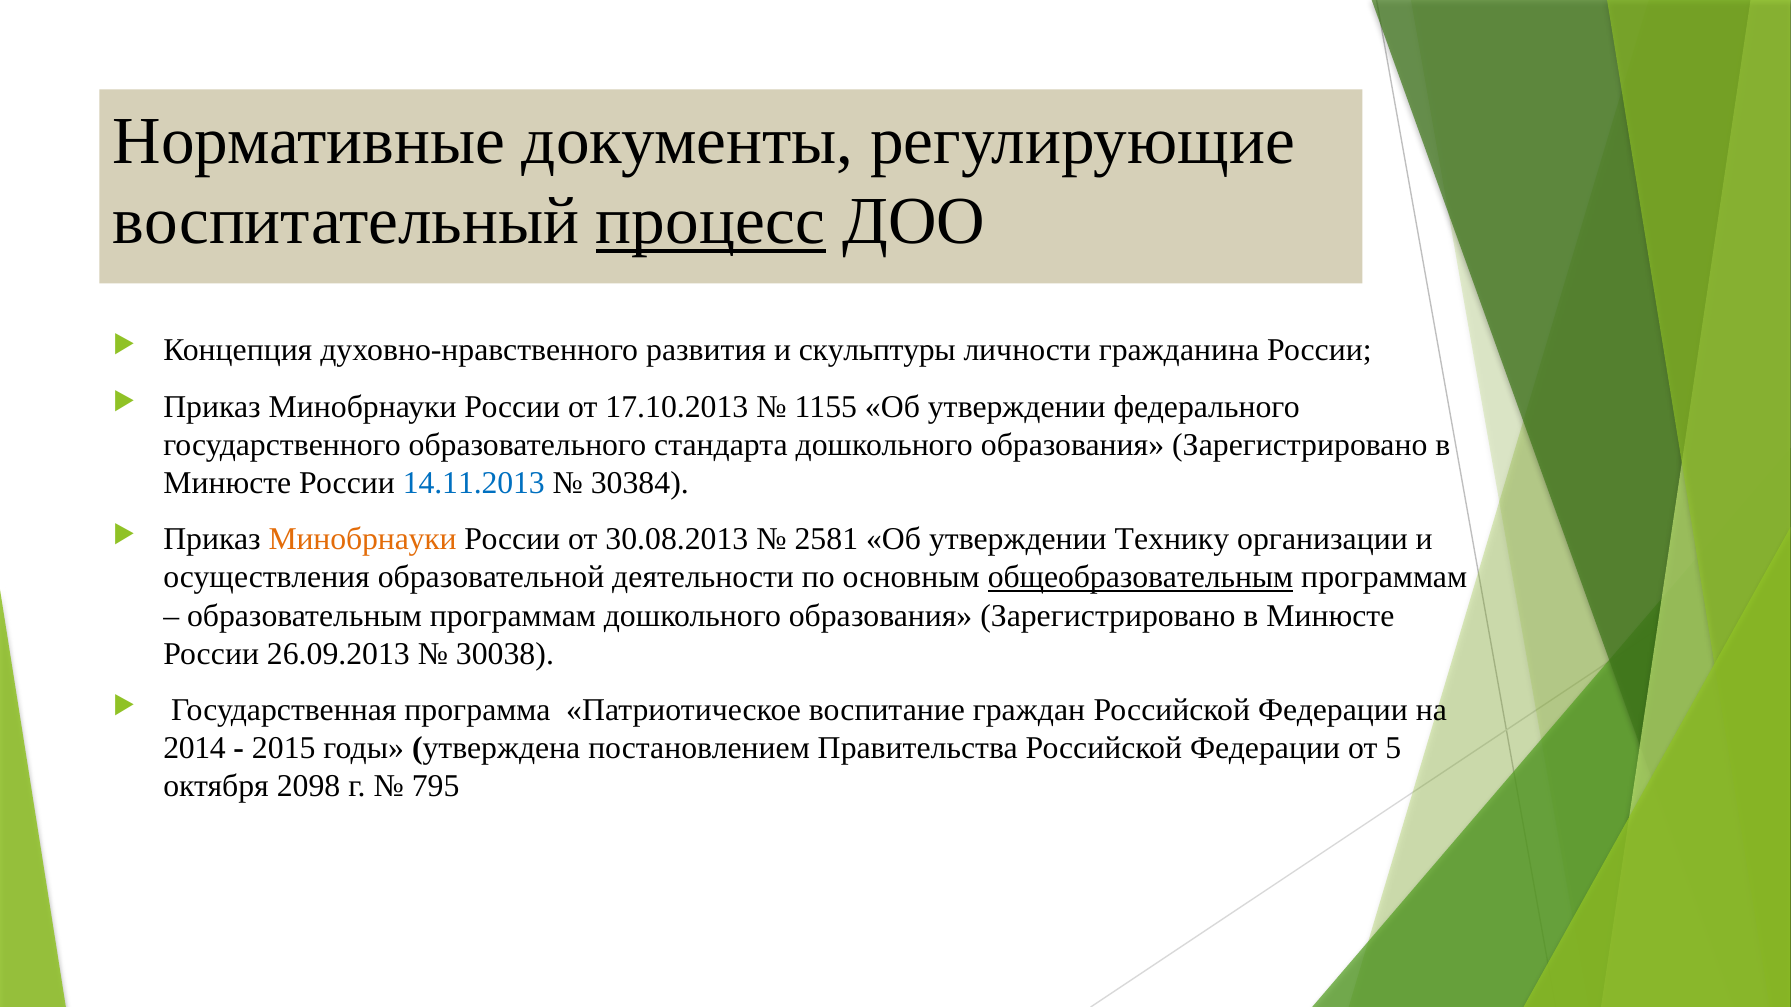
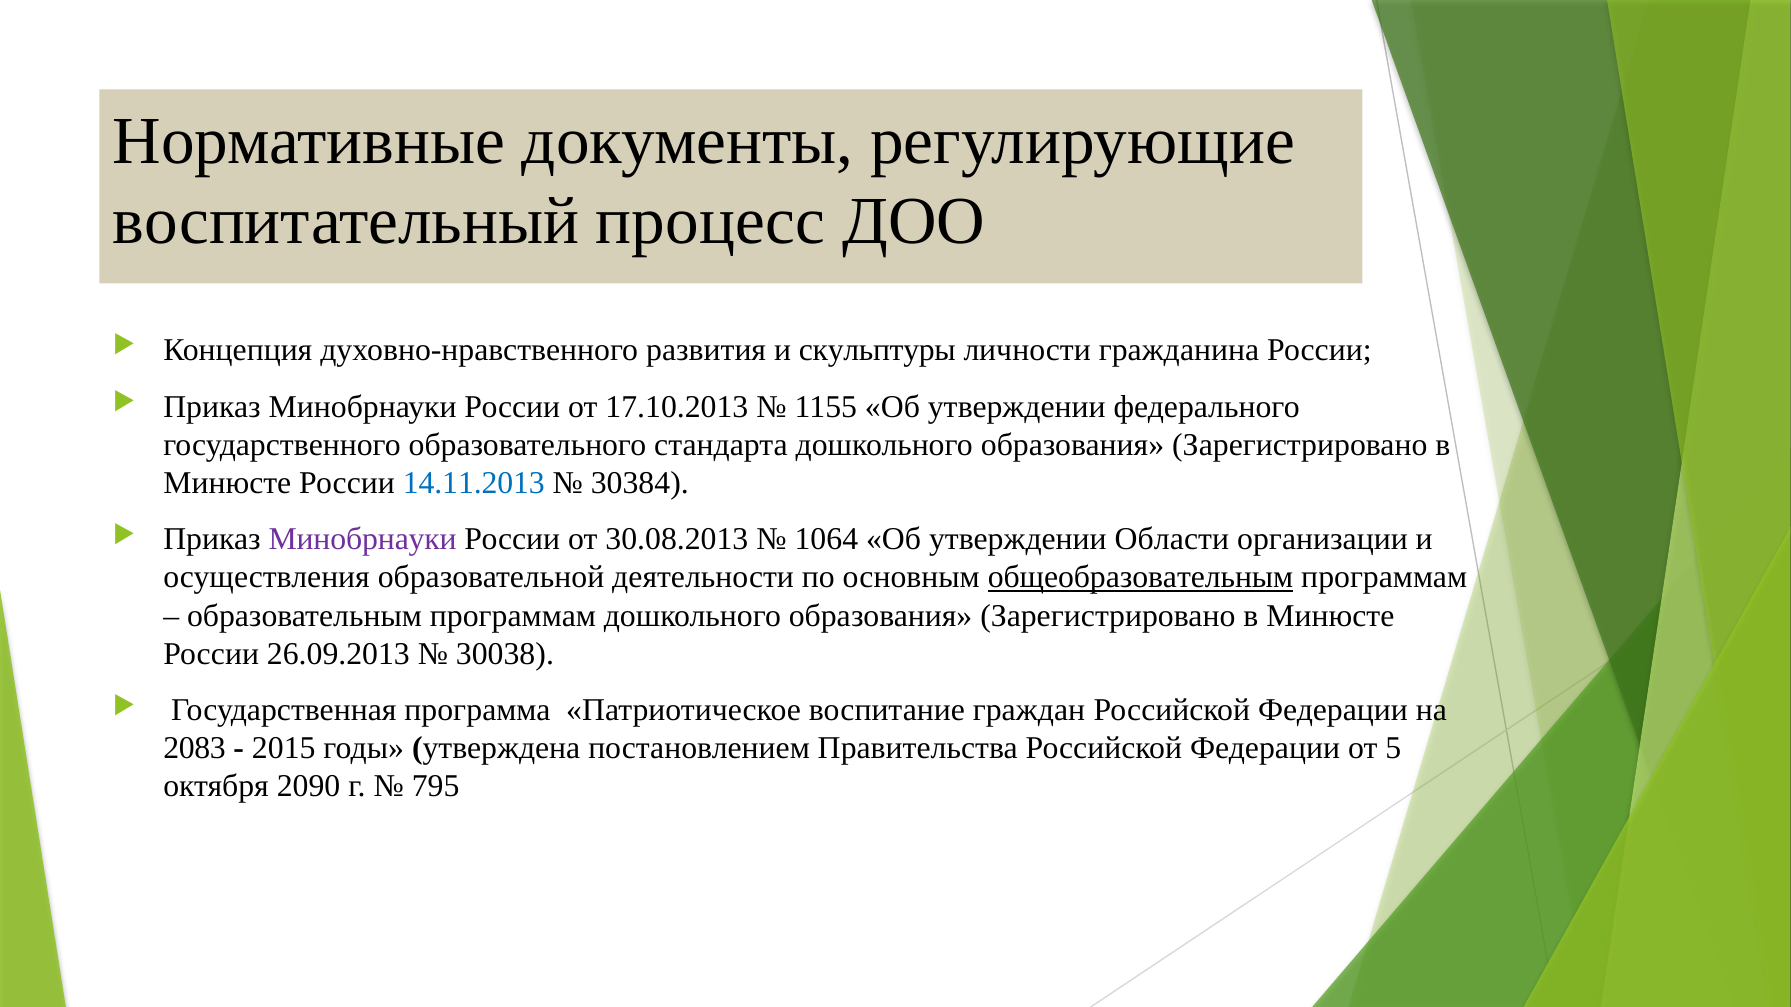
процесс underline: present -> none (711, 222)
Минобрнауки colour: orange -> purple (363, 540)
2581: 2581 -> 1064 (826, 540)
Технику: Технику -> Области (1172, 540)
2014: 2014 -> 2083 (195, 749)
2098: 2098 -> 2090 (309, 787)
